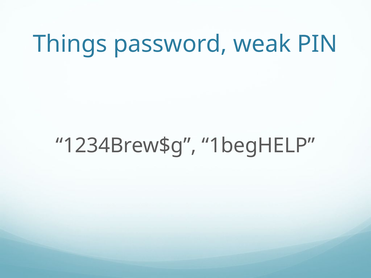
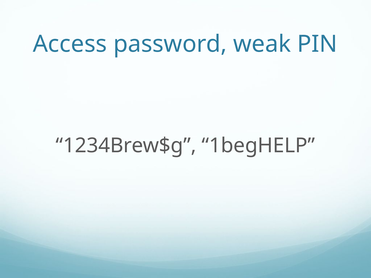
Things: Things -> Access (70, 44)
